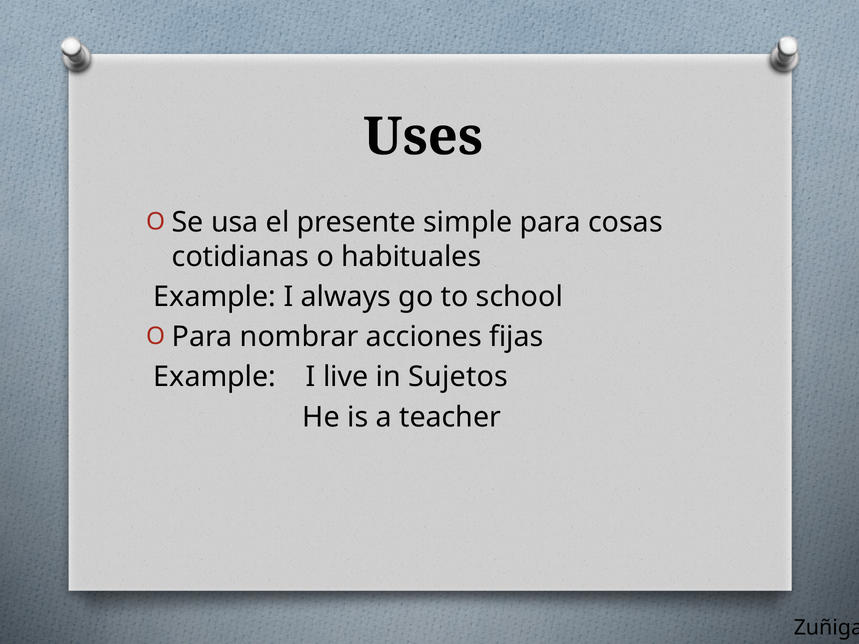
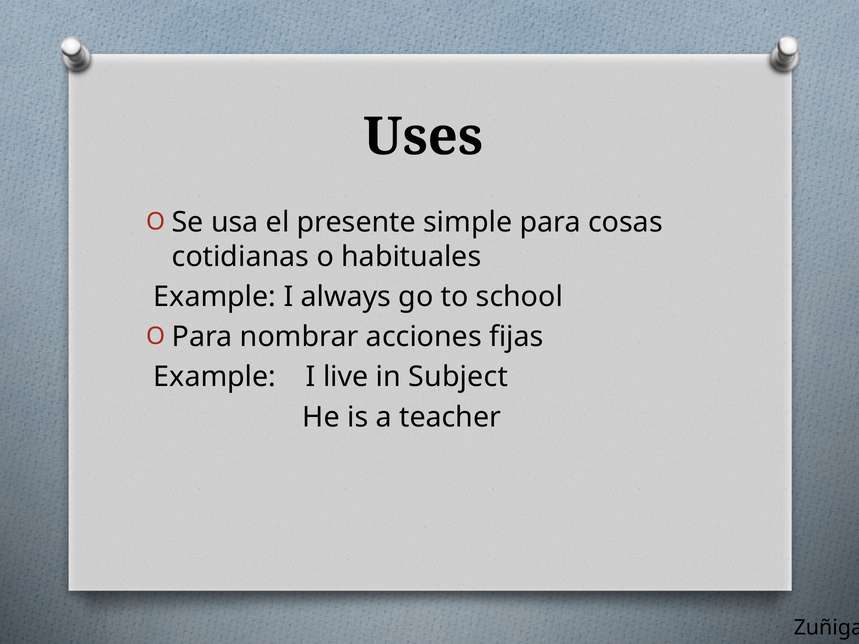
Sujetos: Sujetos -> Subject (458, 377)
